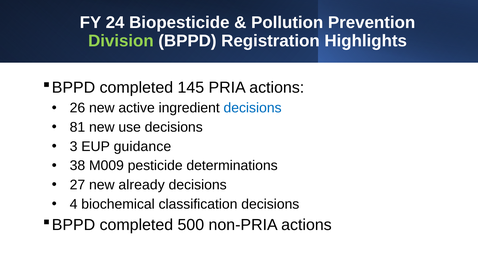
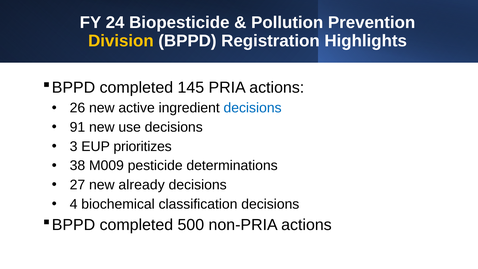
Division colour: light green -> yellow (121, 41)
81: 81 -> 91 (77, 127)
guidance: guidance -> prioritizes (143, 146)
